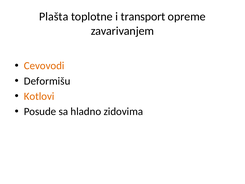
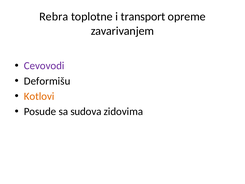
Plašta: Plašta -> Rebra (54, 17)
Cevovodi colour: orange -> purple (44, 66)
hladno: hladno -> sudova (86, 111)
